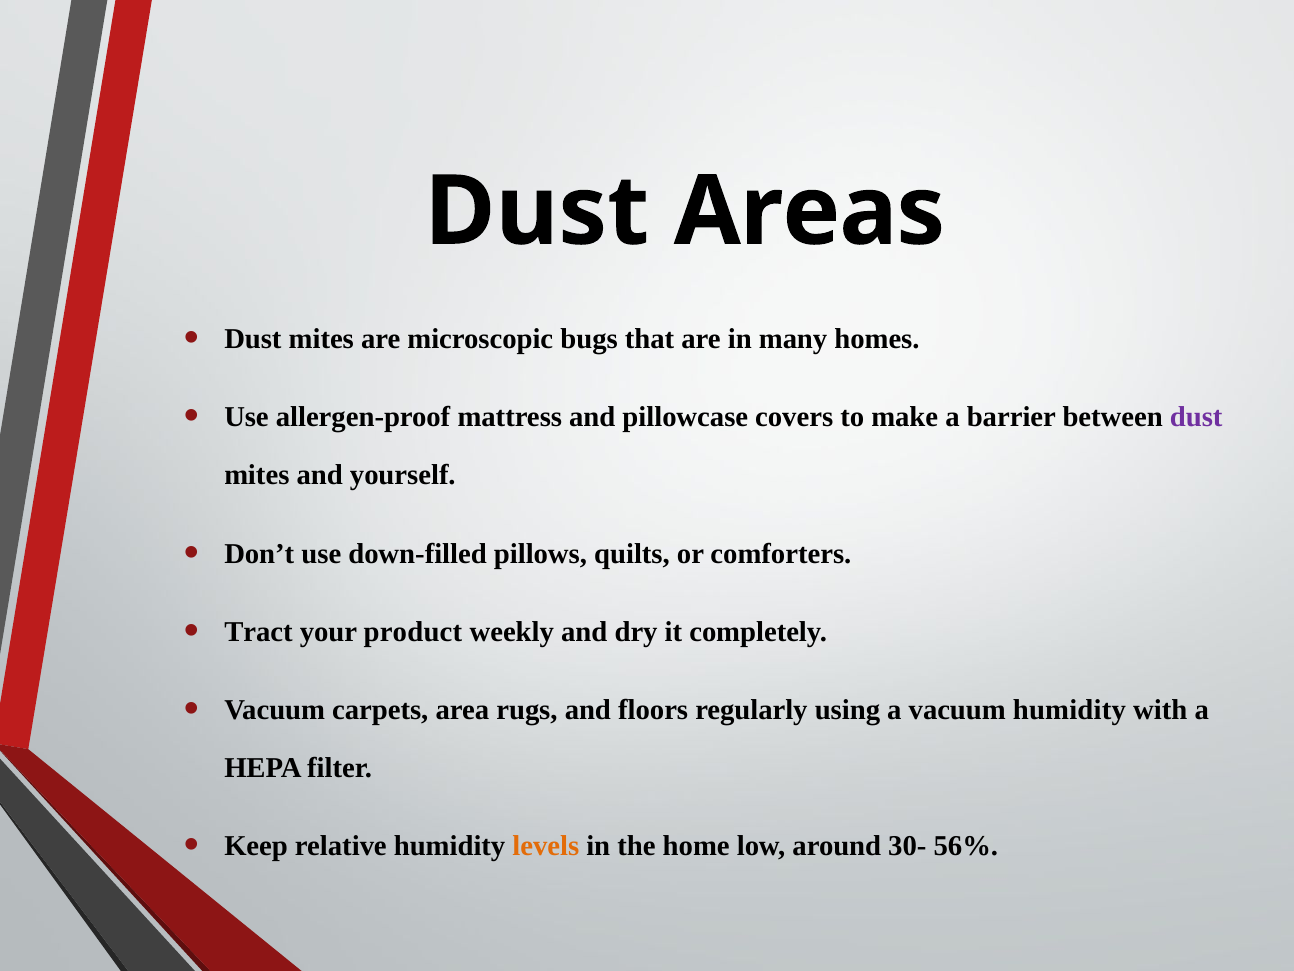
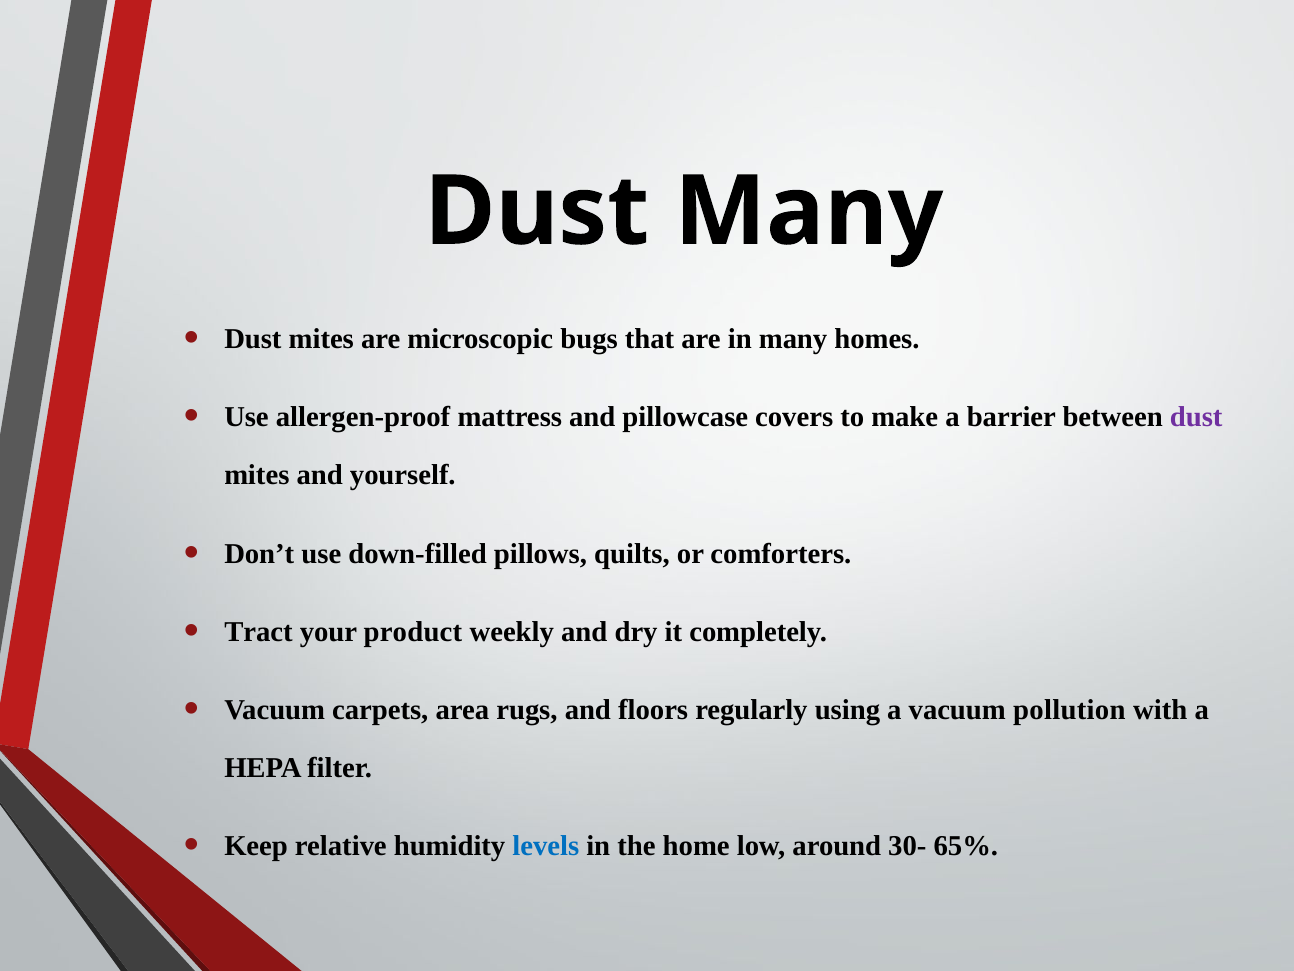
Dust Areas: Areas -> Many (809, 212)
vacuum humidity: humidity -> pollution (1069, 709)
levels colour: orange -> blue (546, 846)
56%: 56% -> 65% (966, 846)
